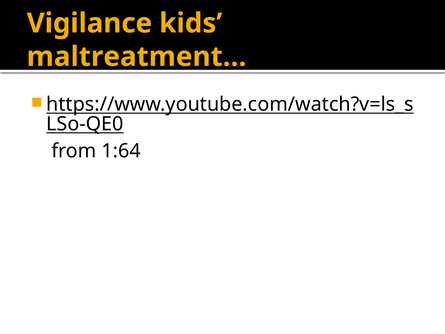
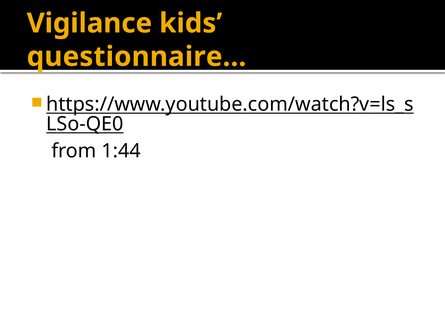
maltreatment…: maltreatment… -> questionnaire… (137, 57)
1:64: 1:64 -> 1:44 (121, 151)
